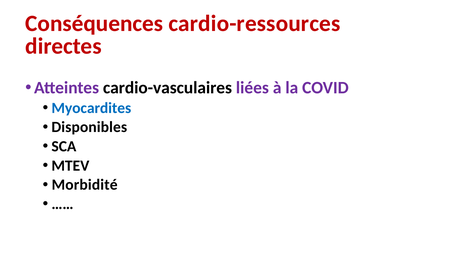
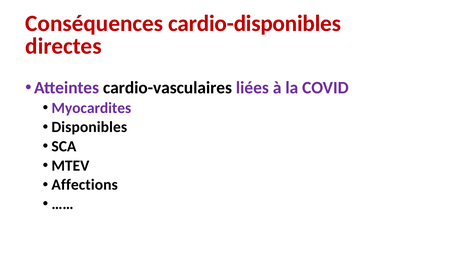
cardio-ressources: cardio-ressources -> cardio-disponibles (255, 24)
Myocardites colour: blue -> purple (91, 108)
Morbidité: Morbidité -> Affections (85, 184)
